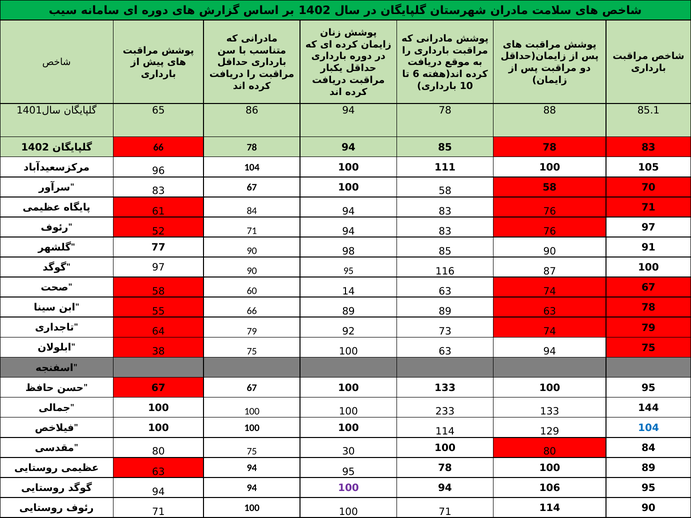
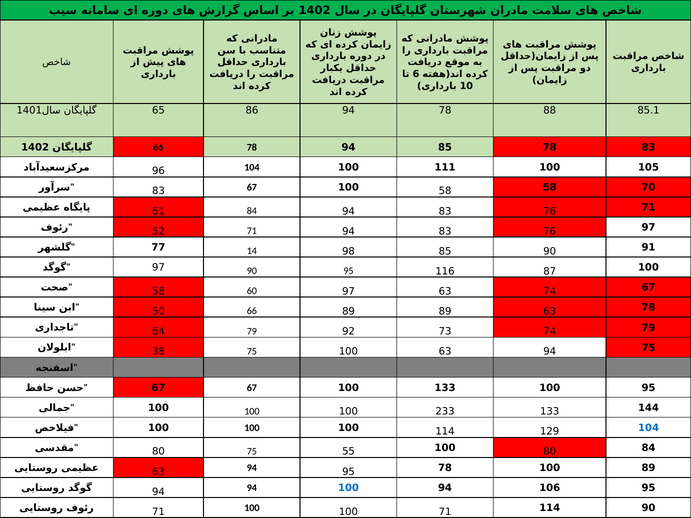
77 90: 90 -> 14 (252, 251)
60 14: 14 -> 97 (349, 291)
55: 55 -> 50 (158, 312)
30: 30 -> 55 (349, 452)
100 colour: purple -> blue (349, 488)
